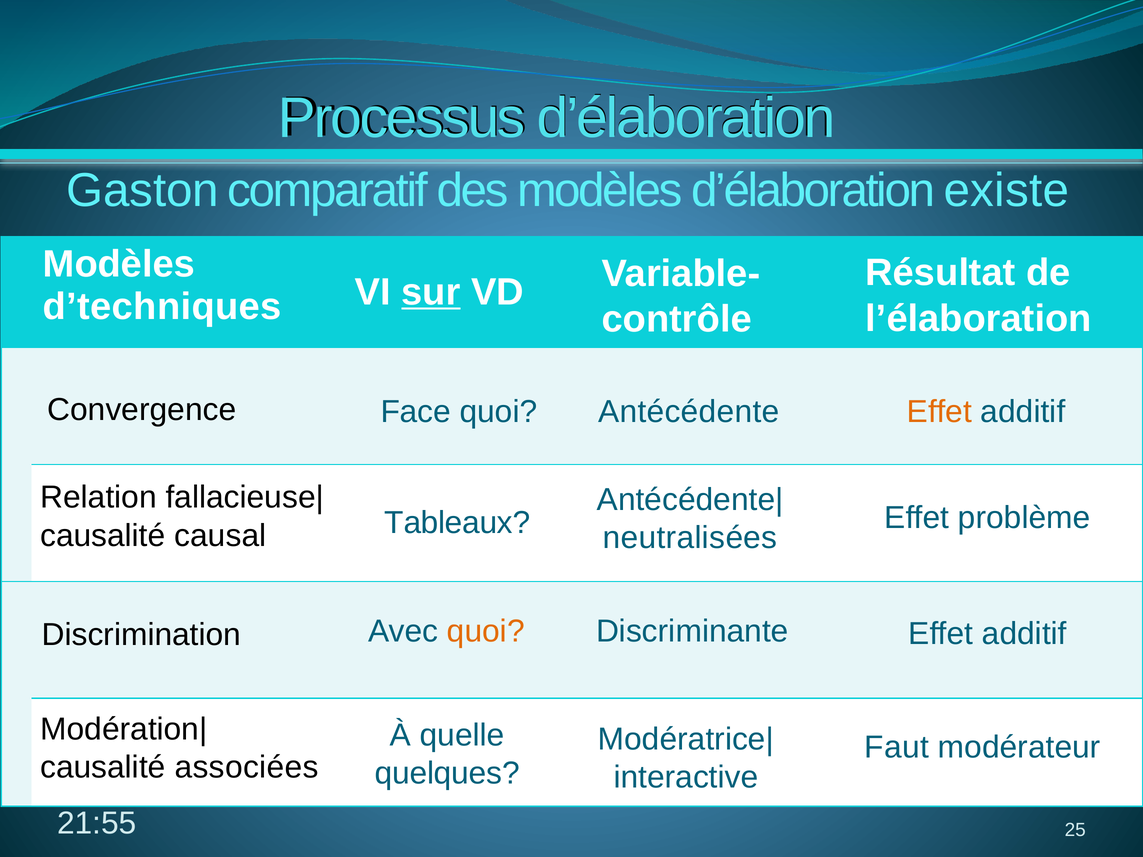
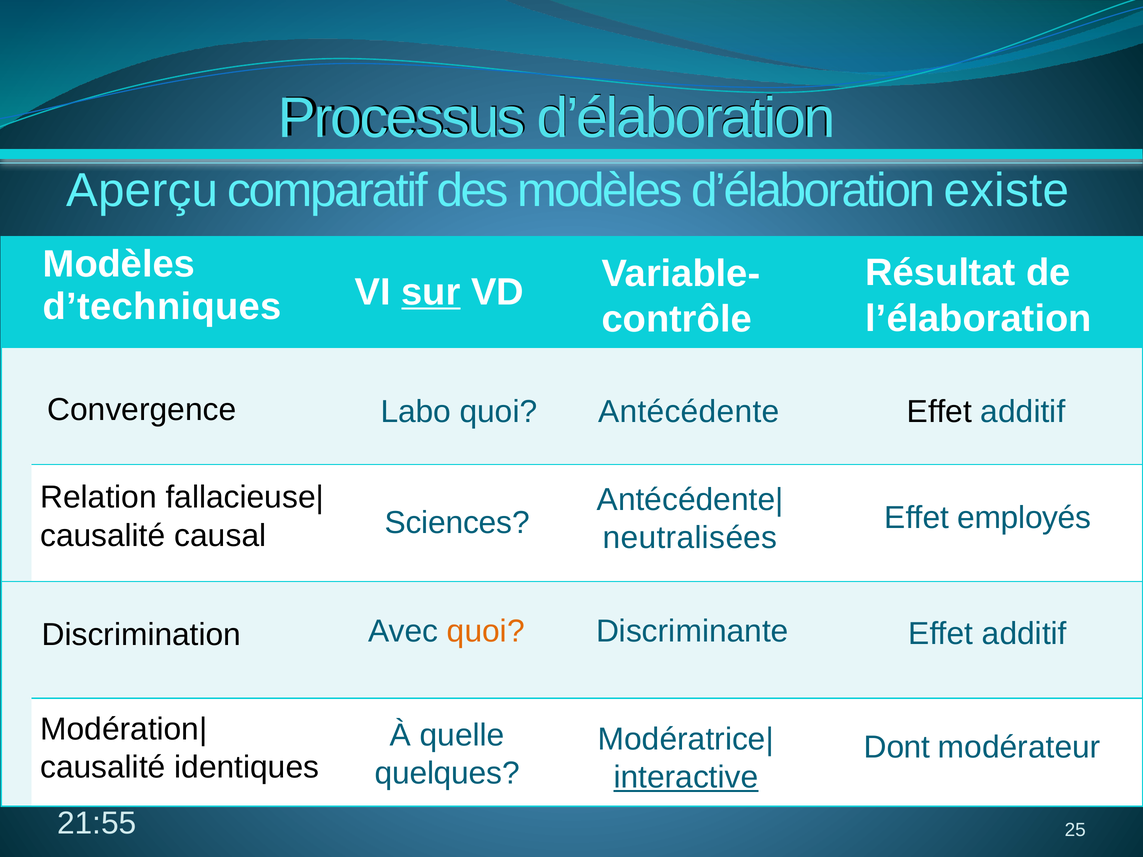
Gaston: Gaston -> Aperçu (142, 191)
Effet colour: orange -> black (939, 412)
Face: Face -> Labo (416, 412)
problème: problème -> employés (1024, 518)
Tableaux: Tableaux -> Sciences (457, 523)
Faut: Faut -> Dont (897, 747)
associées: associées -> identiques (247, 767)
interactive underline: none -> present (686, 777)
